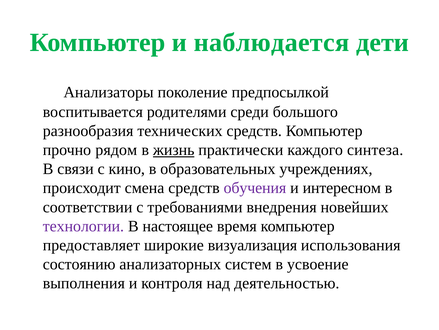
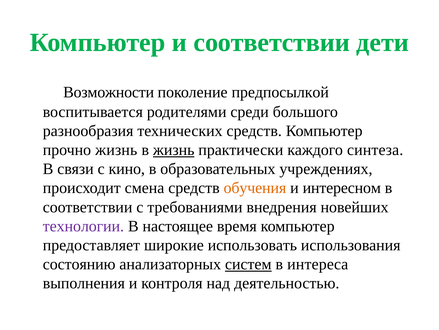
и наблюдается: наблюдается -> соответствии (272, 42)
Анализаторы: Анализаторы -> Возможности (109, 92)
прочно рядом: рядом -> жизнь (116, 150)
обучения colour: purple -> orange (255, 188)
визуализация: визуализация -> использовать (252, 245)
систем underline: none -> present (248, 264)
усвоение: усвоение -> интереса (318, 264)
